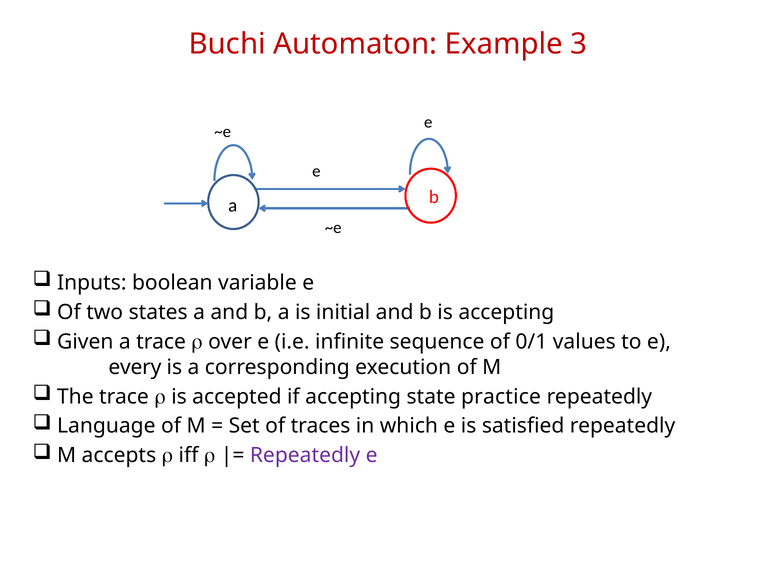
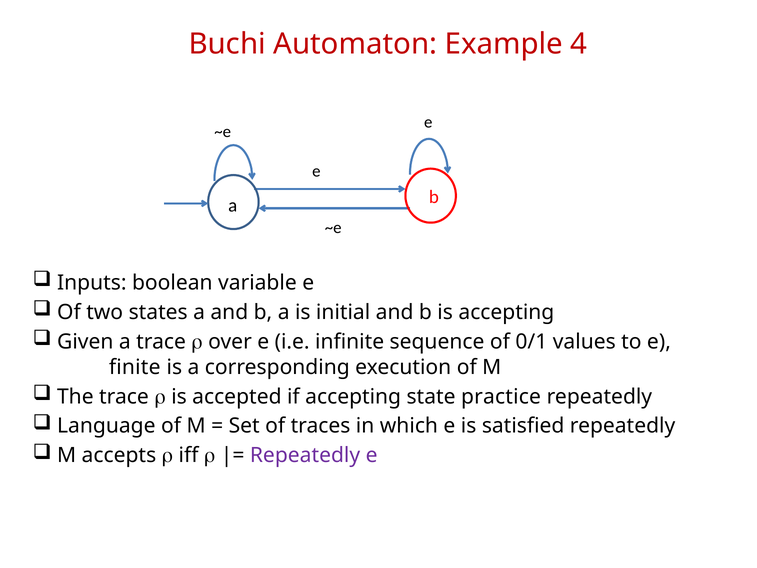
3: 3 -> 4 (579, 44)
every: every -> finite (135, 367)
